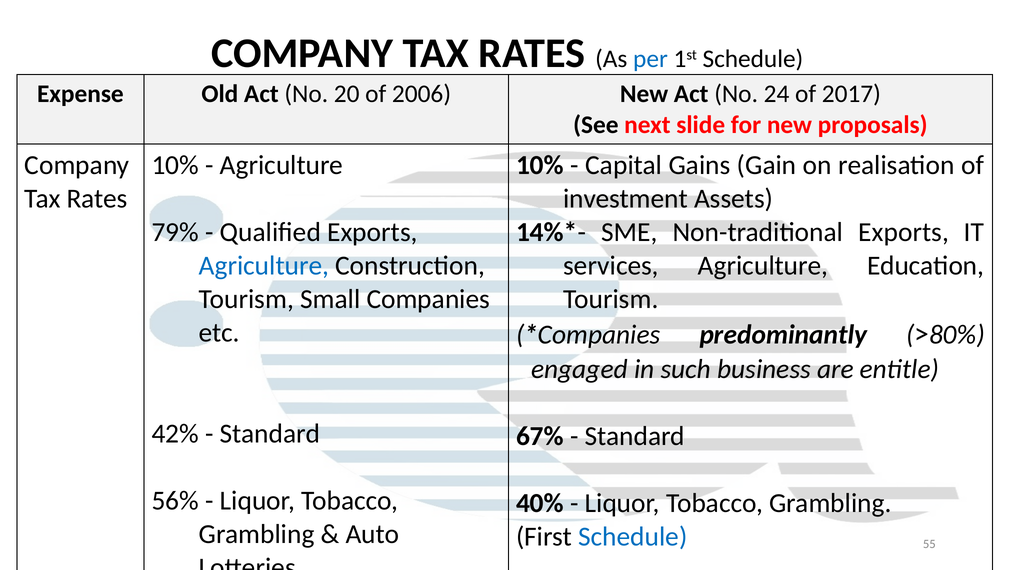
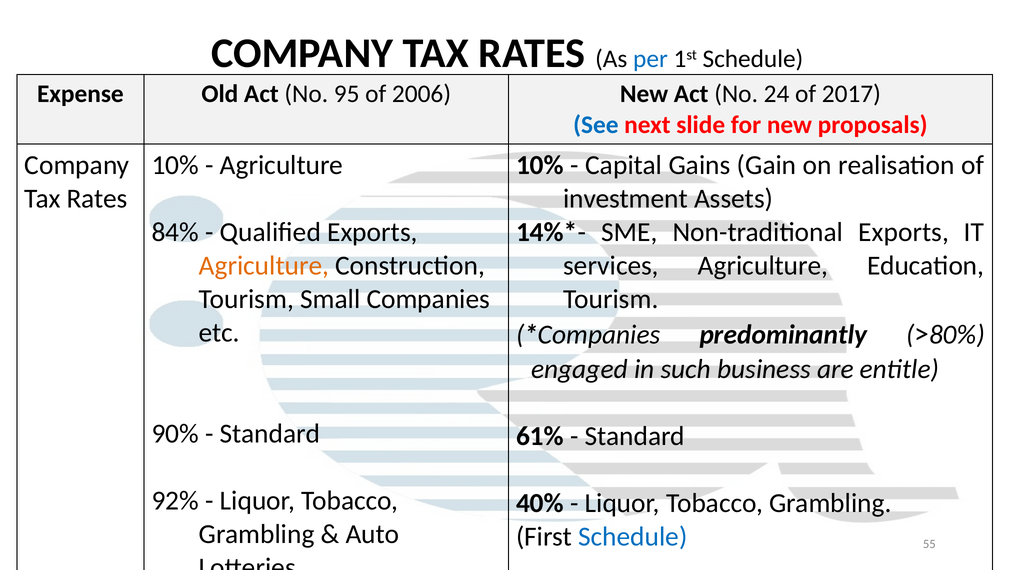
20: 20 -> 95 (347, 94)
See colour: black -> blue (596, 125)
79%: 79% -> 84% (175, 232)
Agriculture colour: blue -> orange (264, 266)
42%: 42% -> 90% (175, 433)
67%: 67% -> 61% (540, 436)
56%: 56% -> 92% (175, 501)
